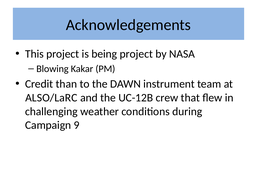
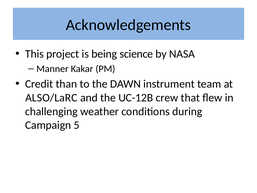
being project: project -> science (136, 54)
Blowing: Blowing -> Manner (52, 69)
9: 9 -> 5 (77, 125)
